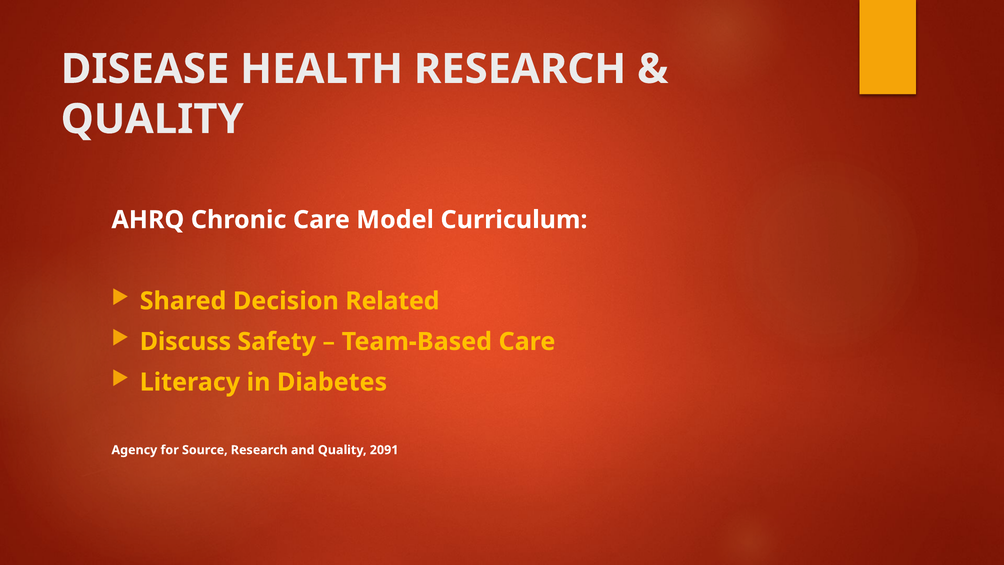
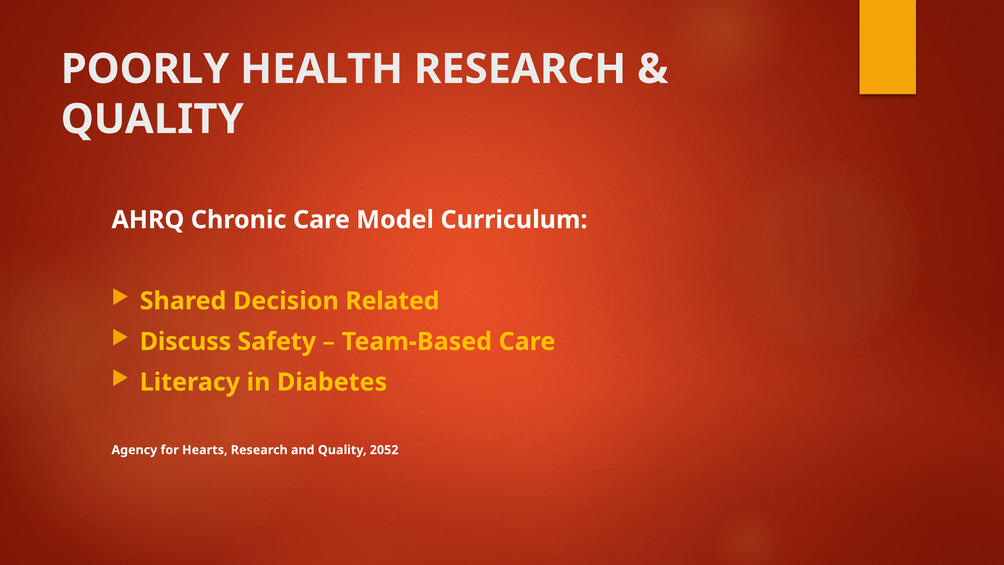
DISEASE: DISEASE -> POORLY (145, 69)
Source: Source -> Hearts (205, 450)
2091: 2091 -> 2052 (384, 450)
